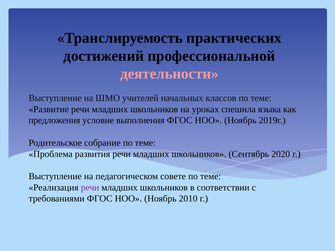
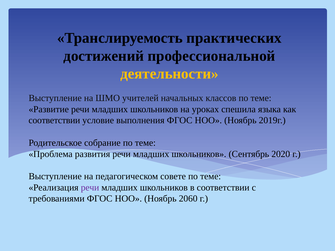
деятельности colour: pink -> yellow (169, 74)
предложения: предложения -> соответствии (54, 121)
2010: 2010 -> 2060 (188, 199)
